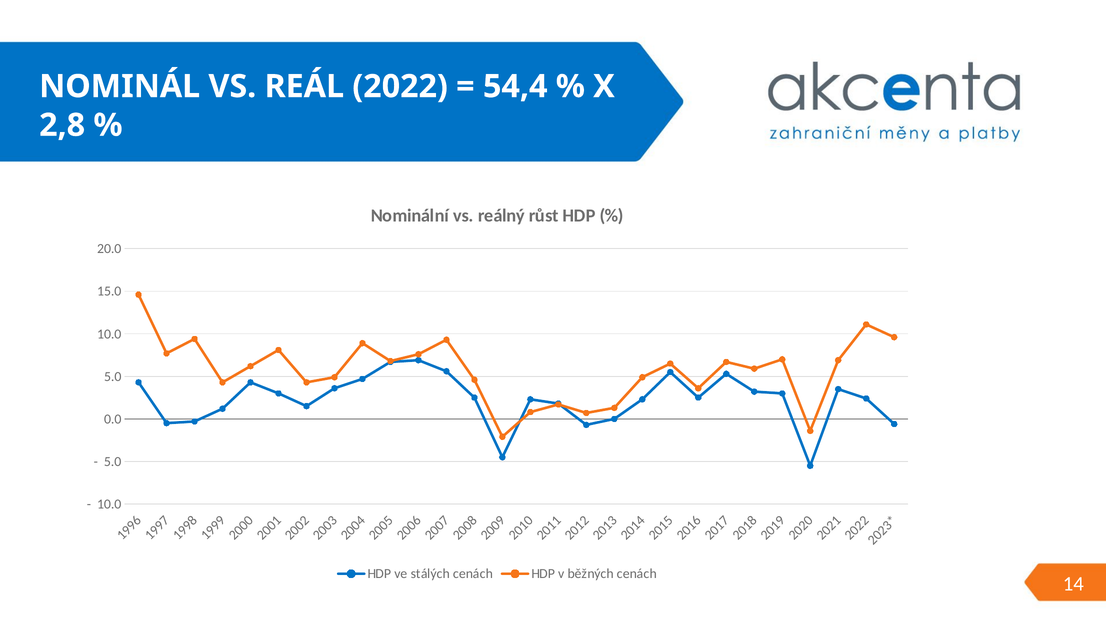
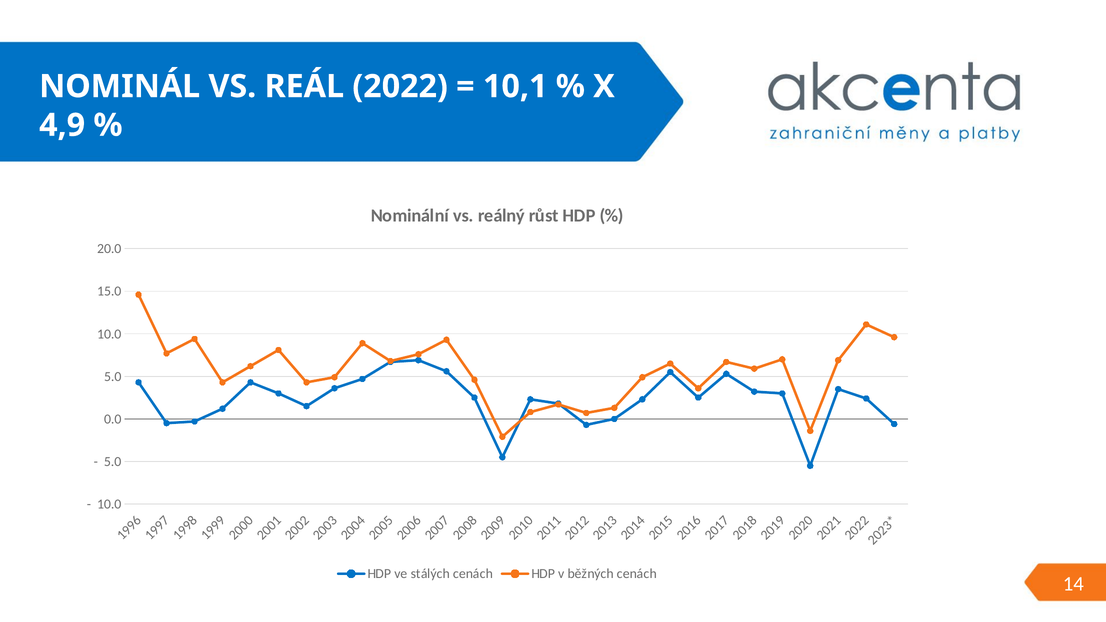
54,4: 54,4 -> 10,1 (515, 87)
2,8: 2,8 -> 4,9 (62, 125)
